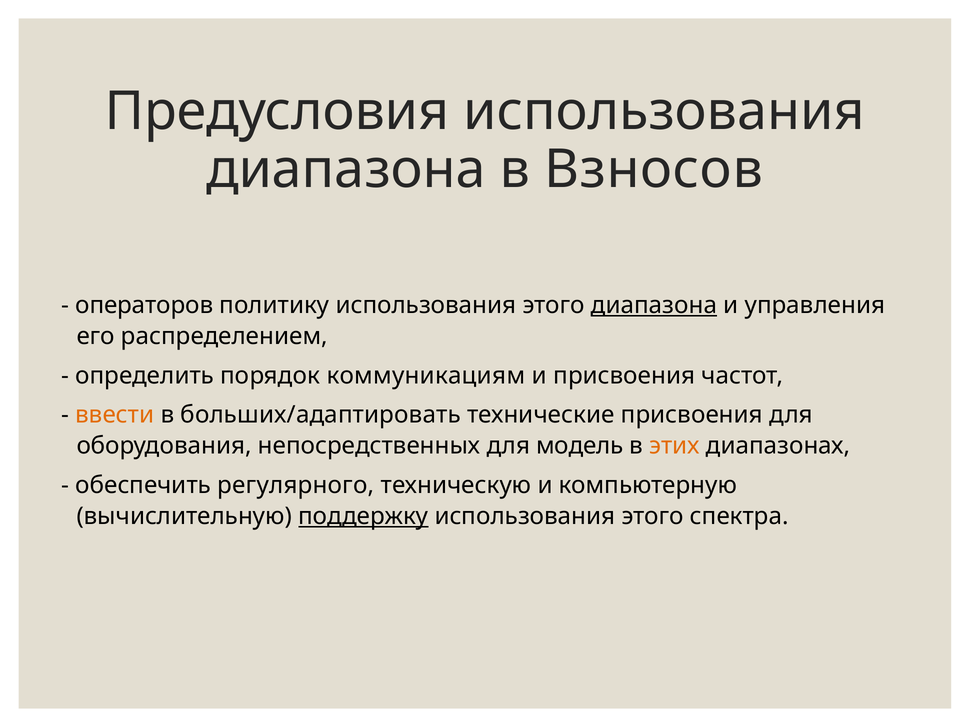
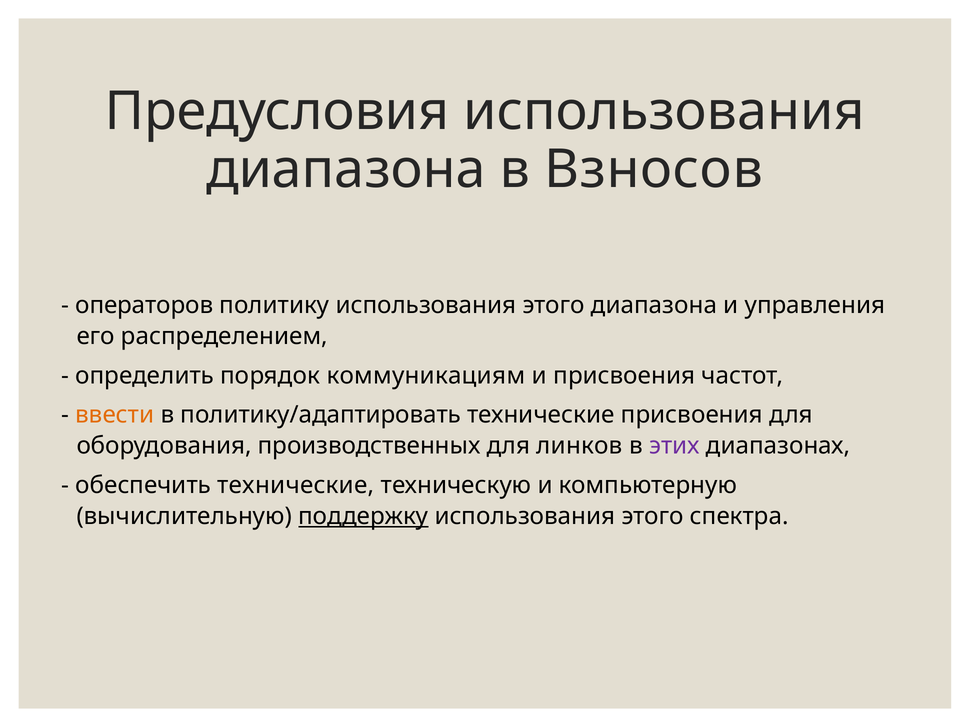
диапазона underline: present -> none (654, 305)
больших/адаптировать: больших/адаптировать -> политику/адаптировать (321, 415)
непосредственных: непосредственных -> производственных (369, 446)
модель: модель -> линков (580, 446)
этих colour: orange -> purple (674, 446)
обеспечить регулярного: регулярного -> технические (296, 485)
